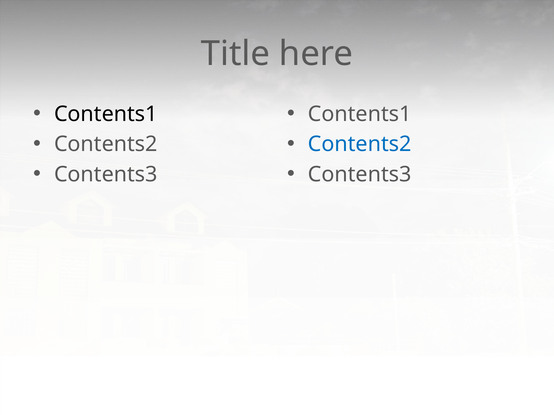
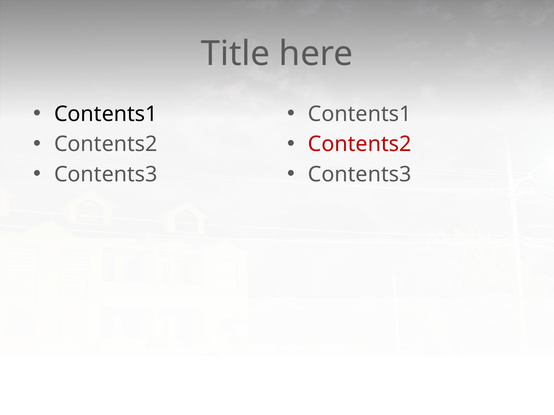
Contents2 colour: blue -> red (360, 144)
